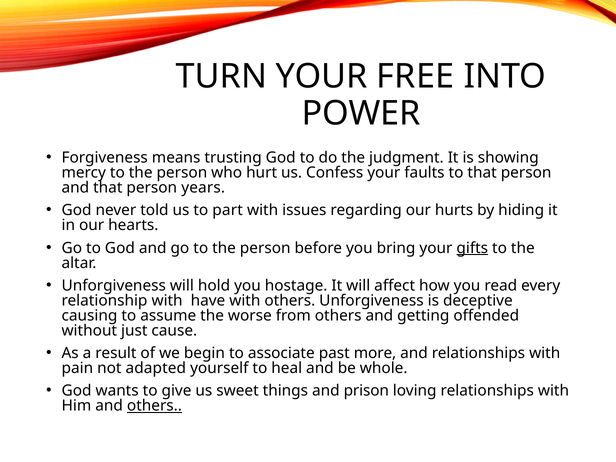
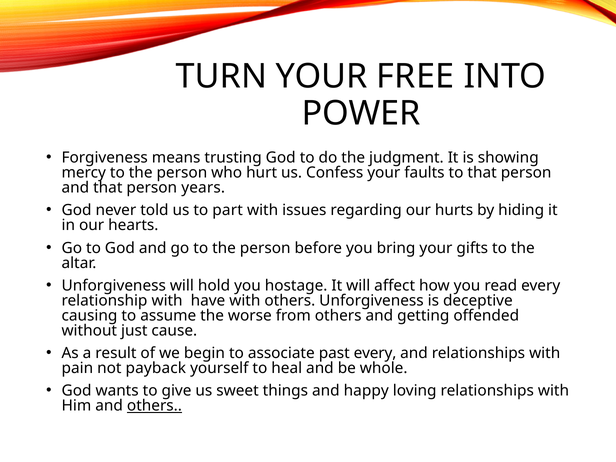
gifts underline: present -> none (472, 248)
past more: more -> every (375, 353)
adapted: adapted -> payback (156, 368)
prison: prison -> happy (366, 391)
